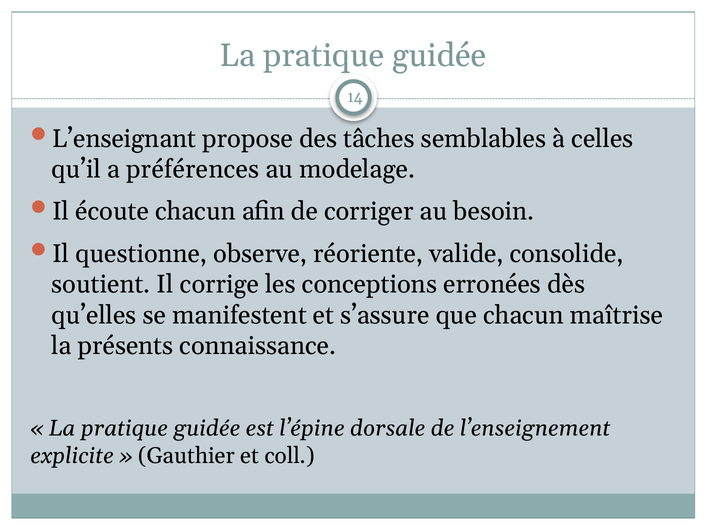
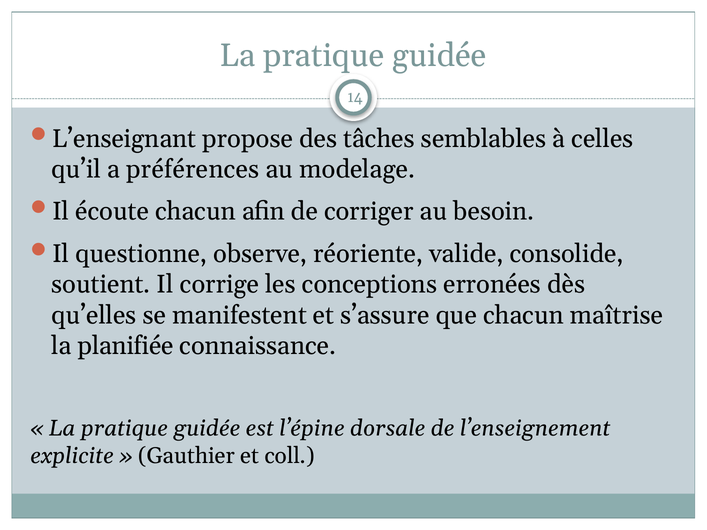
présents: présents -> planifiée (126, 346)
